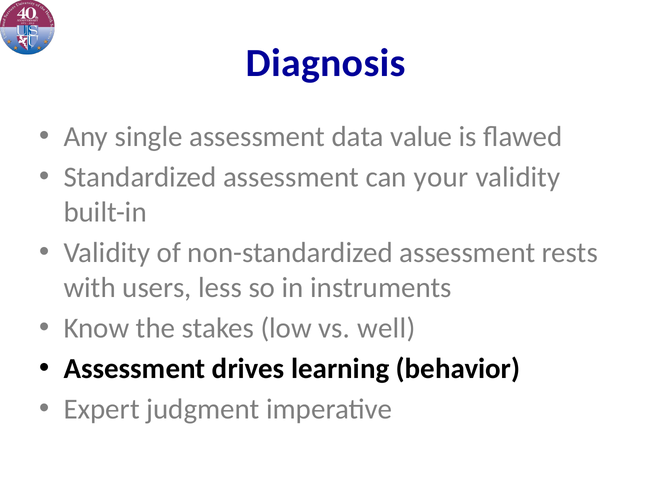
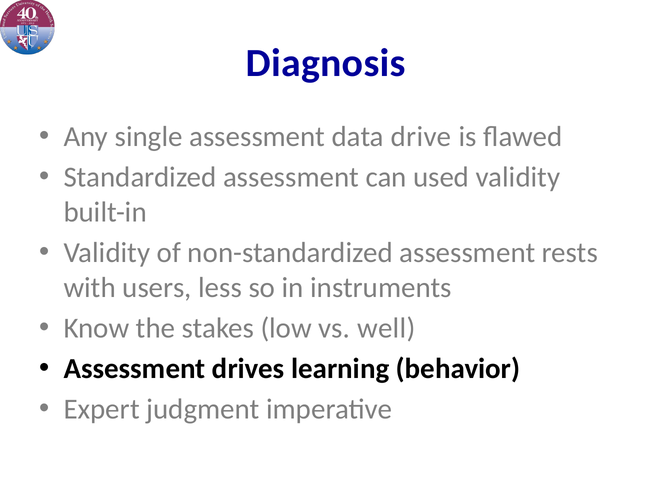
value: value -> drive (421, 137)
your: your -> used (441, 177)
